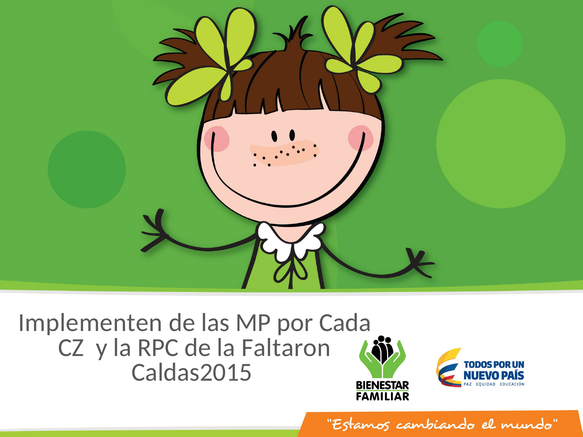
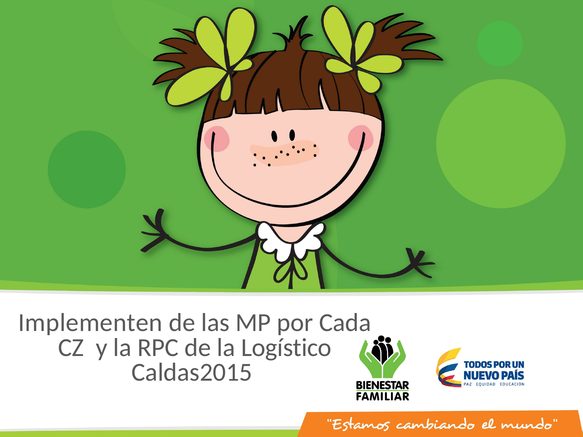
Faltaron: Faltaron -> Logístico (286, 348)
